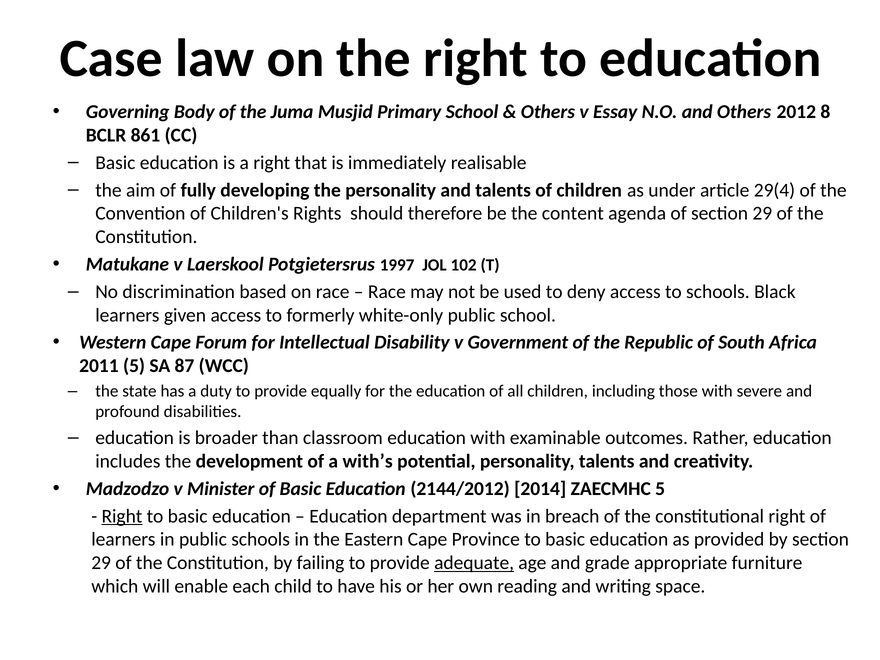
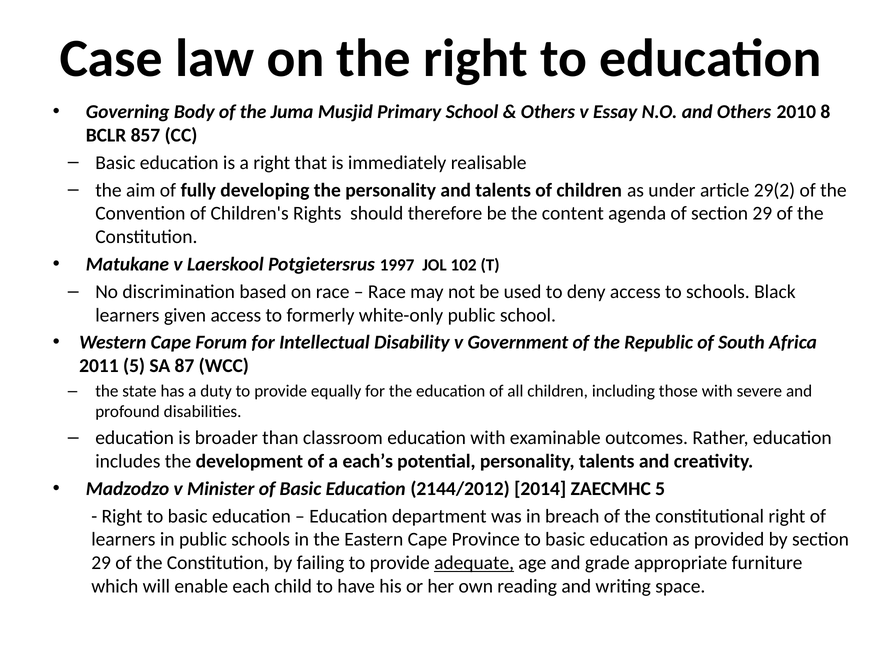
2012: 2012 -> 2010 (796, 112)
861: 861 -> 857 (145, 135)
29(4: 29(4 -> 29(2 (774, 190)
with’s: with’s -> each’s (368, 461)
Right underline: present -> none (122, 516)
